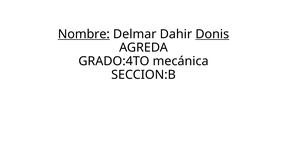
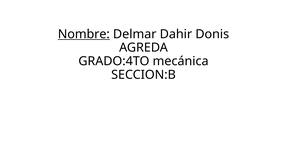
Donis underline: present -> none (212, 34)
